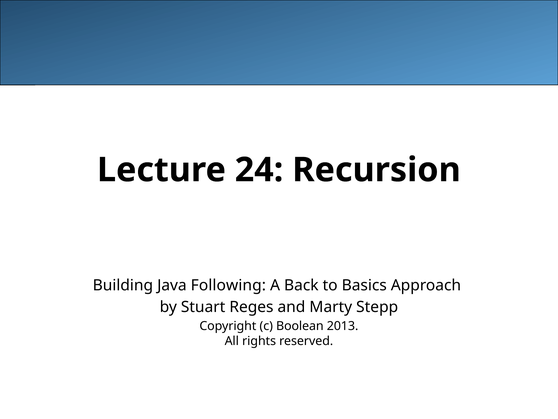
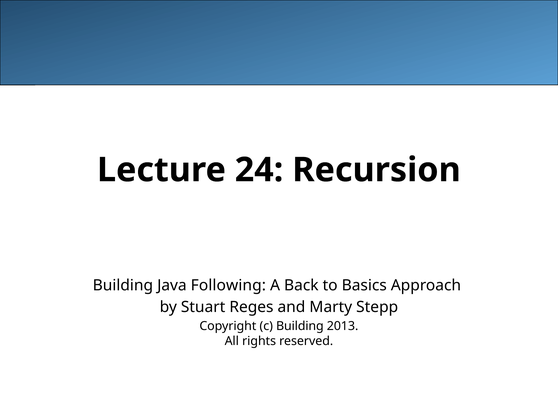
c Boolean: Boolean -> Building (300, 326)
